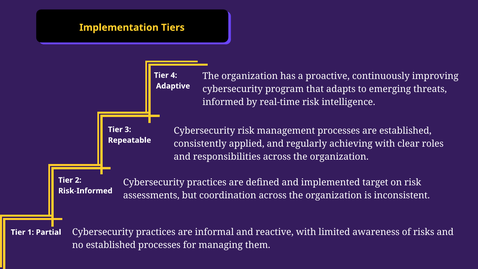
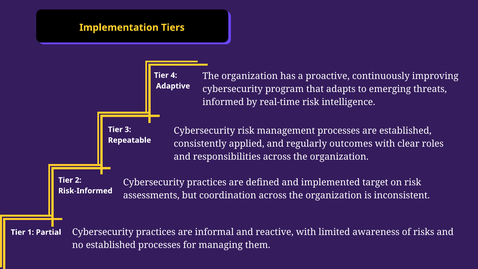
achieving: achieving -> outcomes (351, 144)
